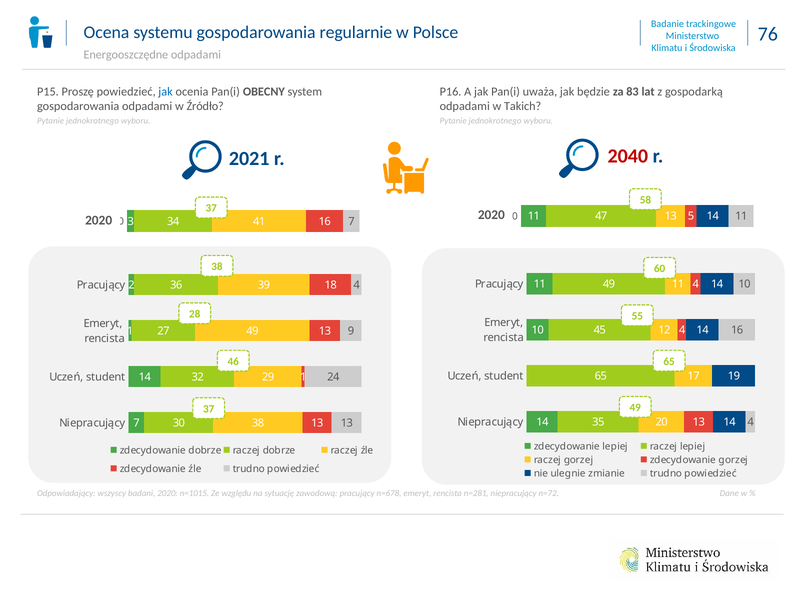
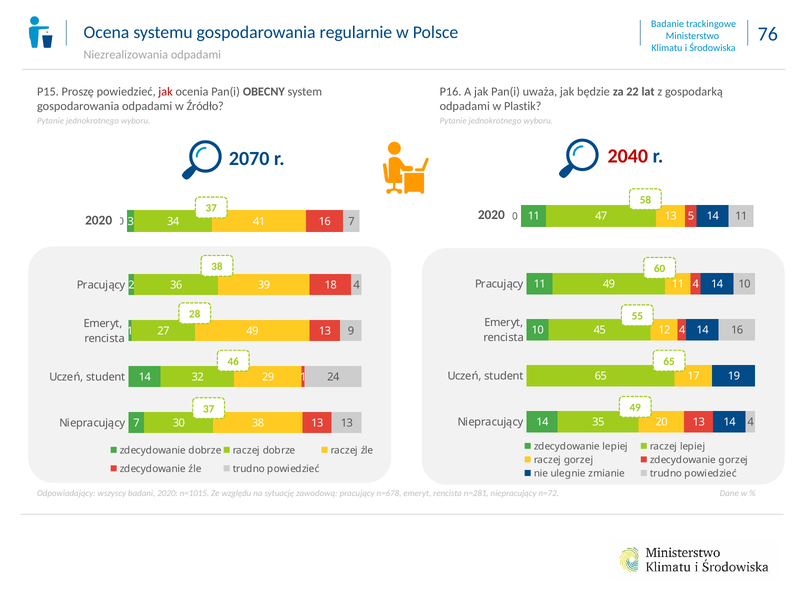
Energooszczędne: Energooszczędne -> Niezrealizowania (126, 55)
jak colour: blue -> red (166, 92)
83: 83 -> 22 (633, 92)
Takich: Takich -> Plastik (523, 106)
2021: 2021 -> 2070 (249, 159)
